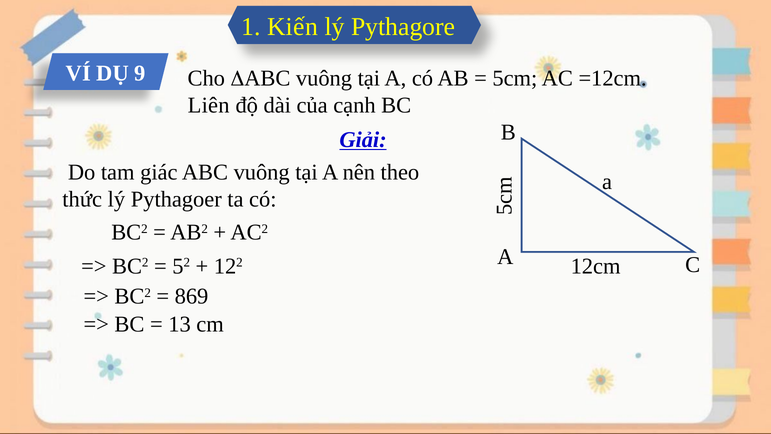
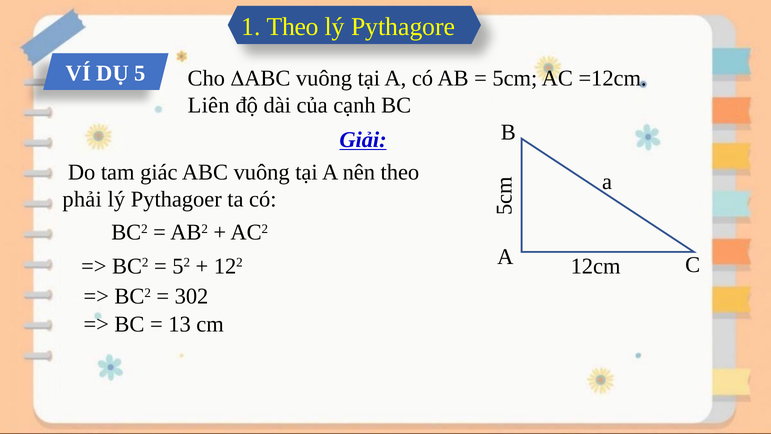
1 Kiến: Kiến -> Theo (293, 27)
DỤ 9: 9 -> 5 (140, 73)
thức: thức -> phải (82, 199)
869: 869 -> 302 (192, 296)
